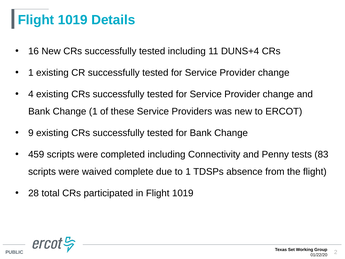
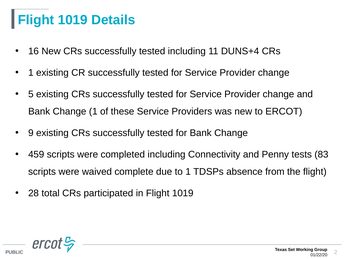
4: 4 -> 5 (31, 94)
